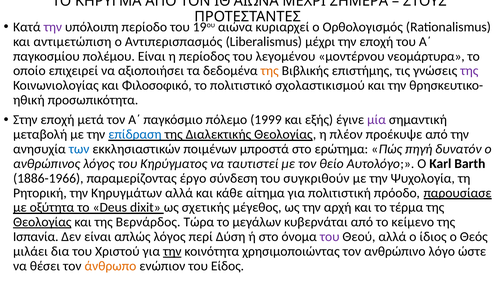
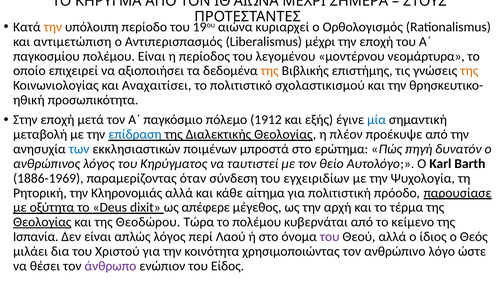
την colour: purple -> orange (53, 27)
της colour: purple -> orange (469, 71)
Φιλοσοφικό: Φιλοσοφικό -> Αναχαιτίσει (157, 85)
1999: 1999 -> 1912 (266, 120)
μία colour: purple -> blue (377, 120)
1886-1966: 1886-1966 -> 1886-1969 (48, 178)
έργο: έργο -> όταν (193, 178)
συγκριθούν: συγκριθούν -> εγχειριδίων (316, 178)
Κηρυγμάτων: Κηρυγμάτων -> Κληρονομιάς (127, 193)
σχετικής: σχετικής -> απέφερε (206, 207)
Βερνάρδος: Βερνάρδος -> Θεοδώρου (148, 222)
το μεγάλων: μεγάλων -> πολέμου (257, 222)
Δύση: Δύση -> Λαού (231, 236)
την underline: present -> none (172, 251)
άνθρωπο colour: orange -> purple (110, 266)
